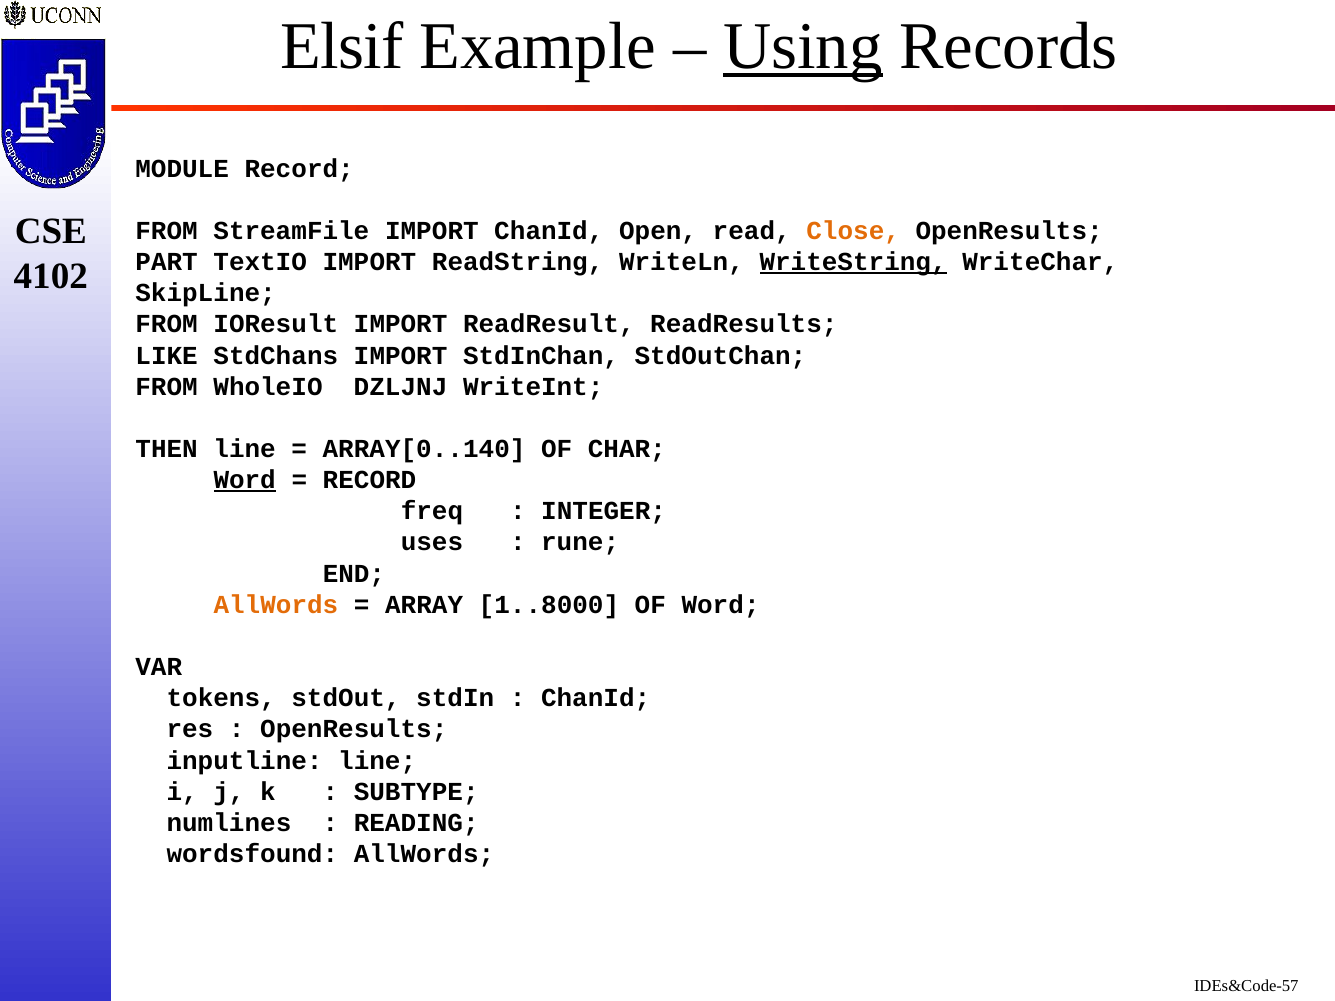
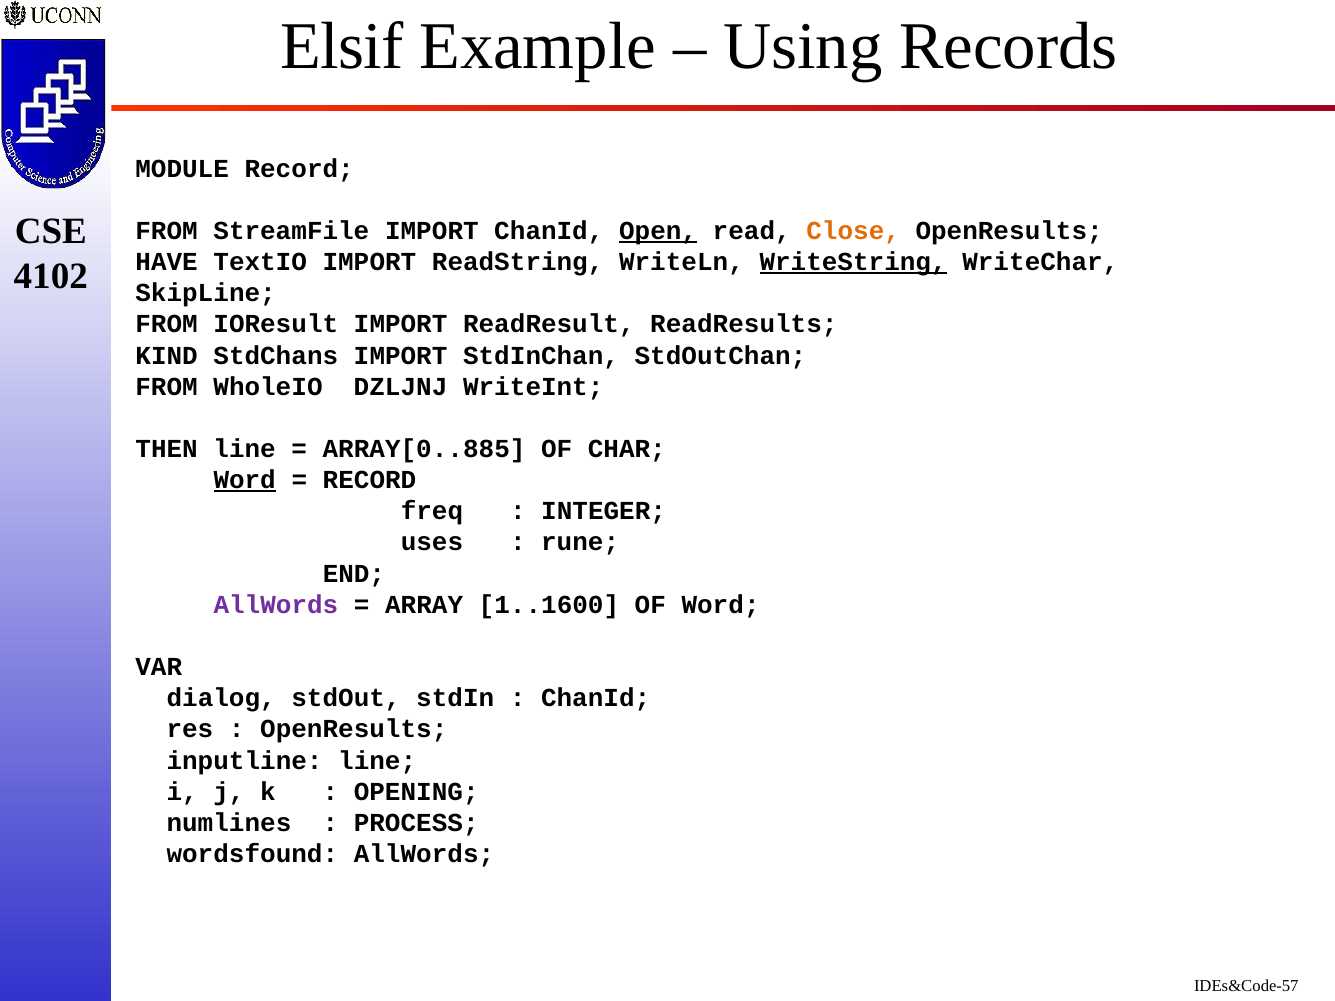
Using underline: present -> none (803, 46)
Open underline: none -> present (658, 231)
PART: PART -> HAVE (167, 262)
LIKE: LIKE -> KIND (167, 356)
ARRAY[0..140: ARRAY[0..140 -> ARRAY[0..885 (424, 449)
AllWords colour: orange -> purple (276, 605)
1..8000: 1..8000 -> 1..1600 (549, 605)
tokens: tokens -> dialog (221, 698)
SUBTYPE: SUBTYPE -> OPENING (416, 792)
READING: READING -> PROCESS (416, 823)
